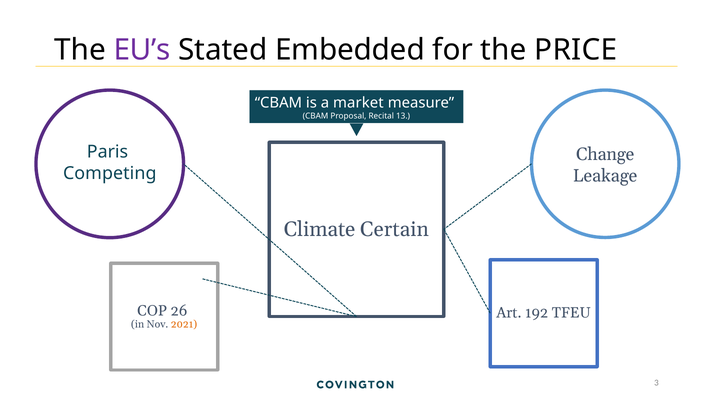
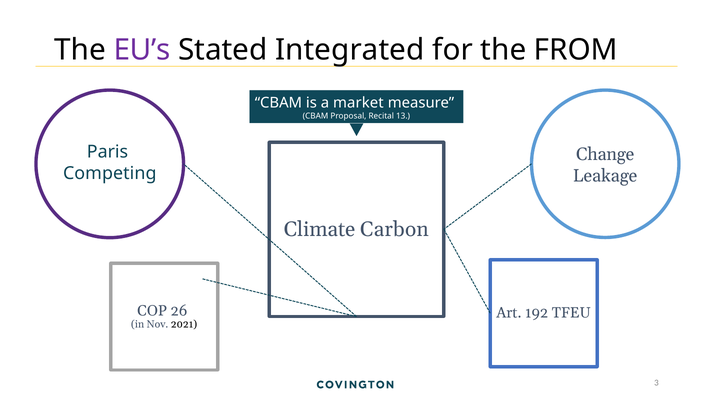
Embedded: Embedded -> Integrated (350, 50)
PRICE: PRICE -> FROM (576, 50)
Certain: Certain -> Carbon (394, 229)
2021 colour: orange -> black (184, 325)
